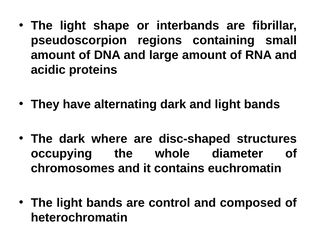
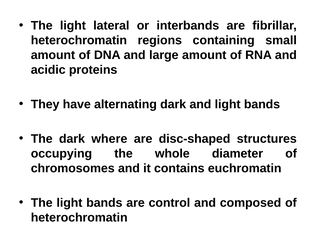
shape: shape -> lateral (111, 26)
pseudoscorpion: pseudoscorpion -> heterochromatin (79, 40)
